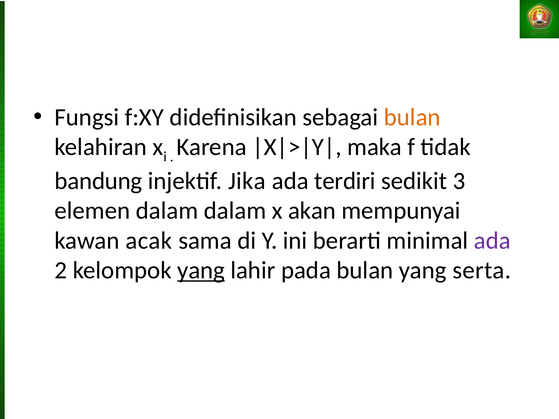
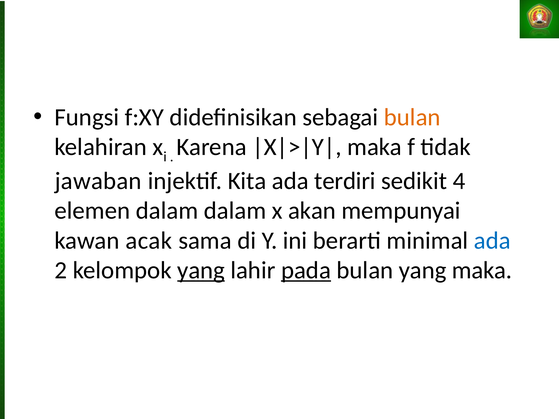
bandung: bandung -> jawaban (98, 181)
Jika: Jika -> Kita (247, 181)
3: 3 -> 4 (459, 181)
ada colour: purple -> blue (492, 241)
pada underline: none -> present (306, 270)
yang serta: serta -> maka (482, 270)
